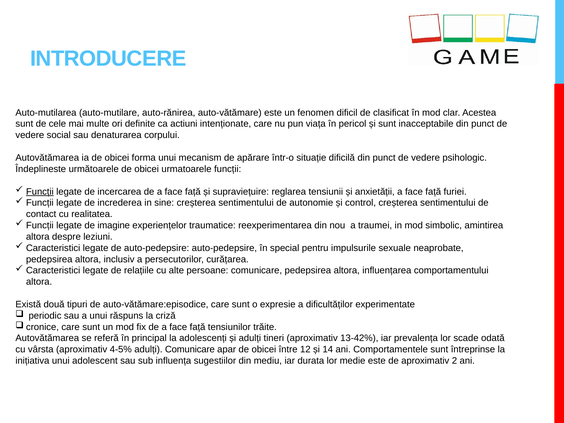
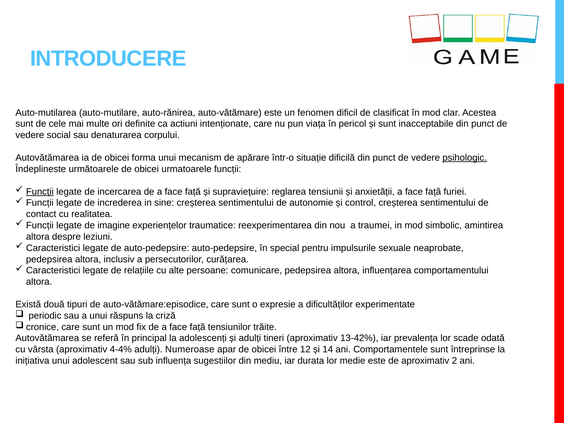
psihologic underline: none -> present (465, 158)
4-5%: 4-5% -> 4-4% (121, 349)
adulți Comunicare: Comunicare -> Numeroase (190, 349)
